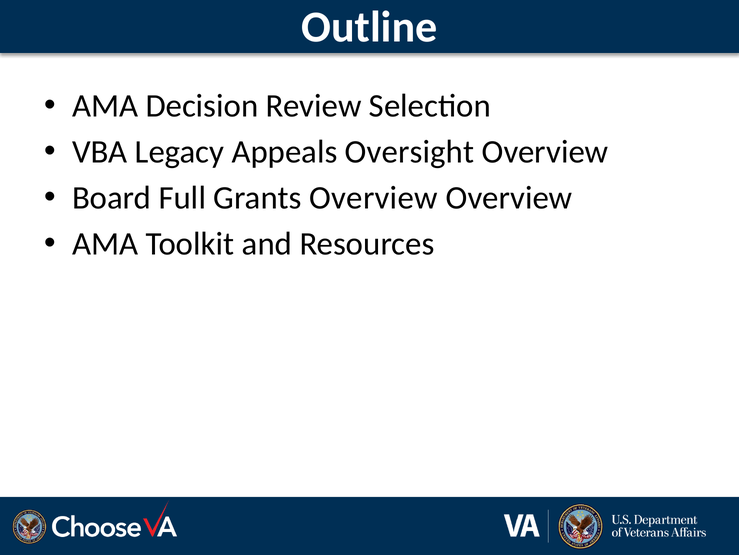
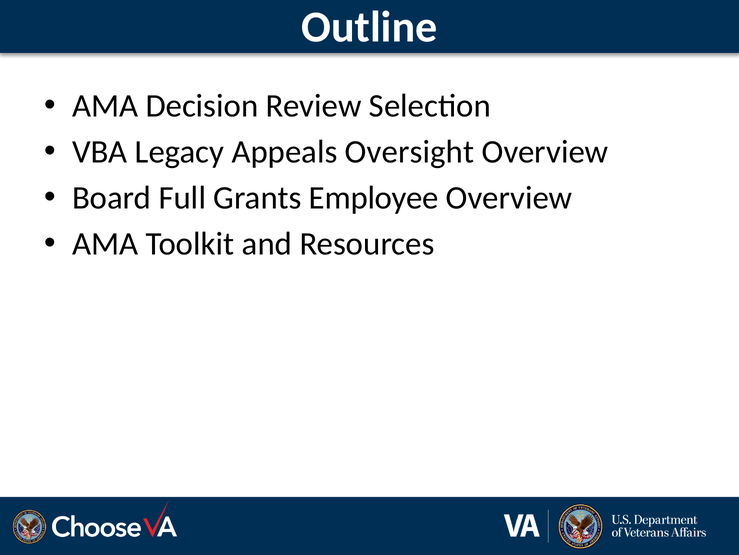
Grants Overview: Overview -> Employee (374, 198)
